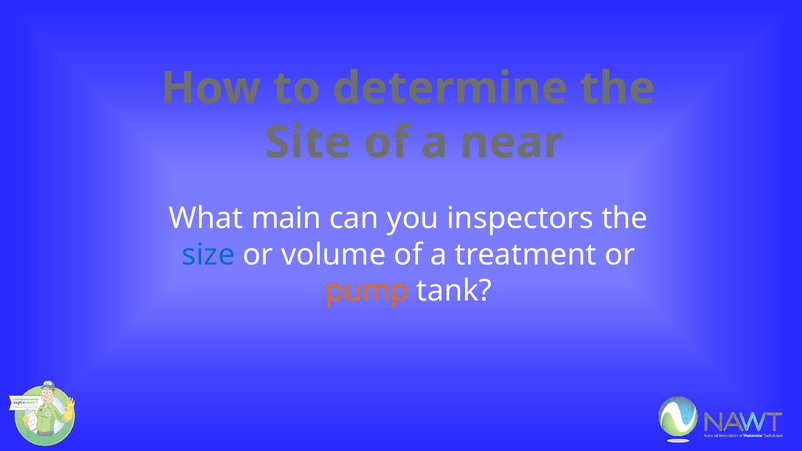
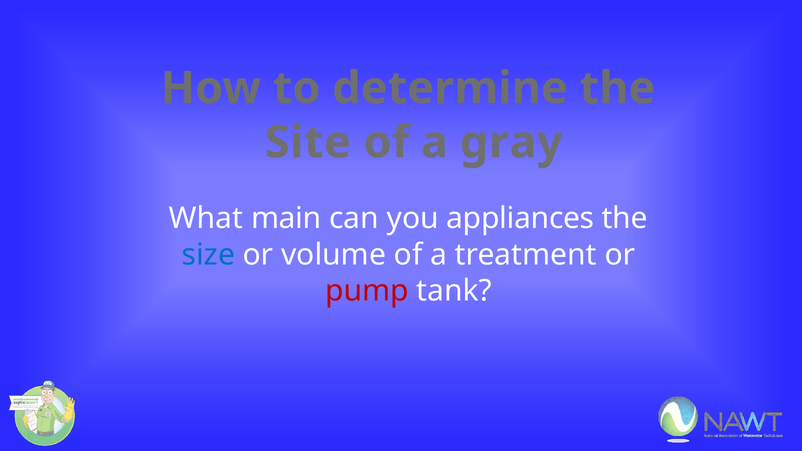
near: near -> gray (511, 142)
inspectors: inspectors -> appliances (520, 219)
pump colour: orange -> red (367, 291)
